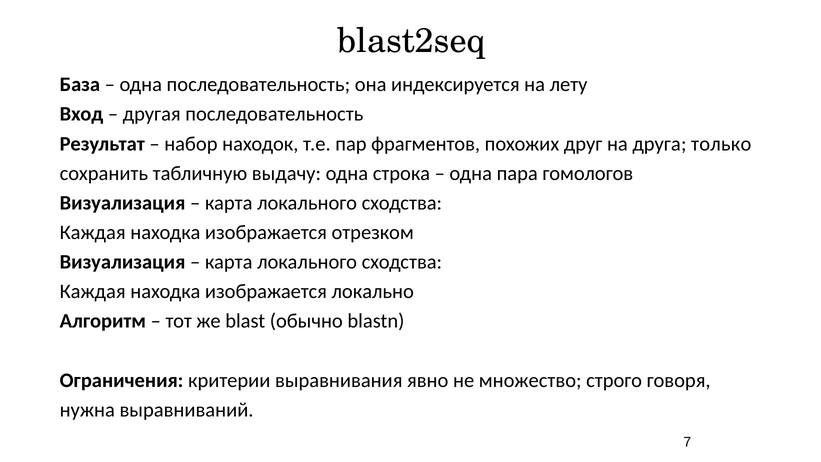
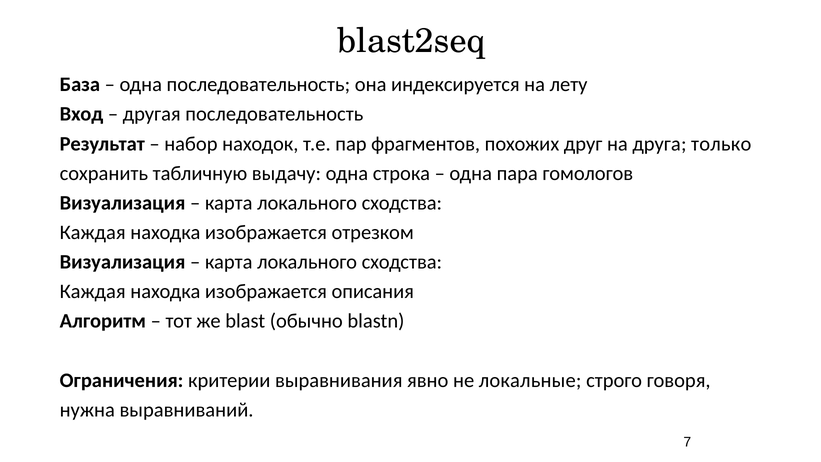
локально: локально -> описания (373, 291)
множество: множество -> локальные (530, 380)
